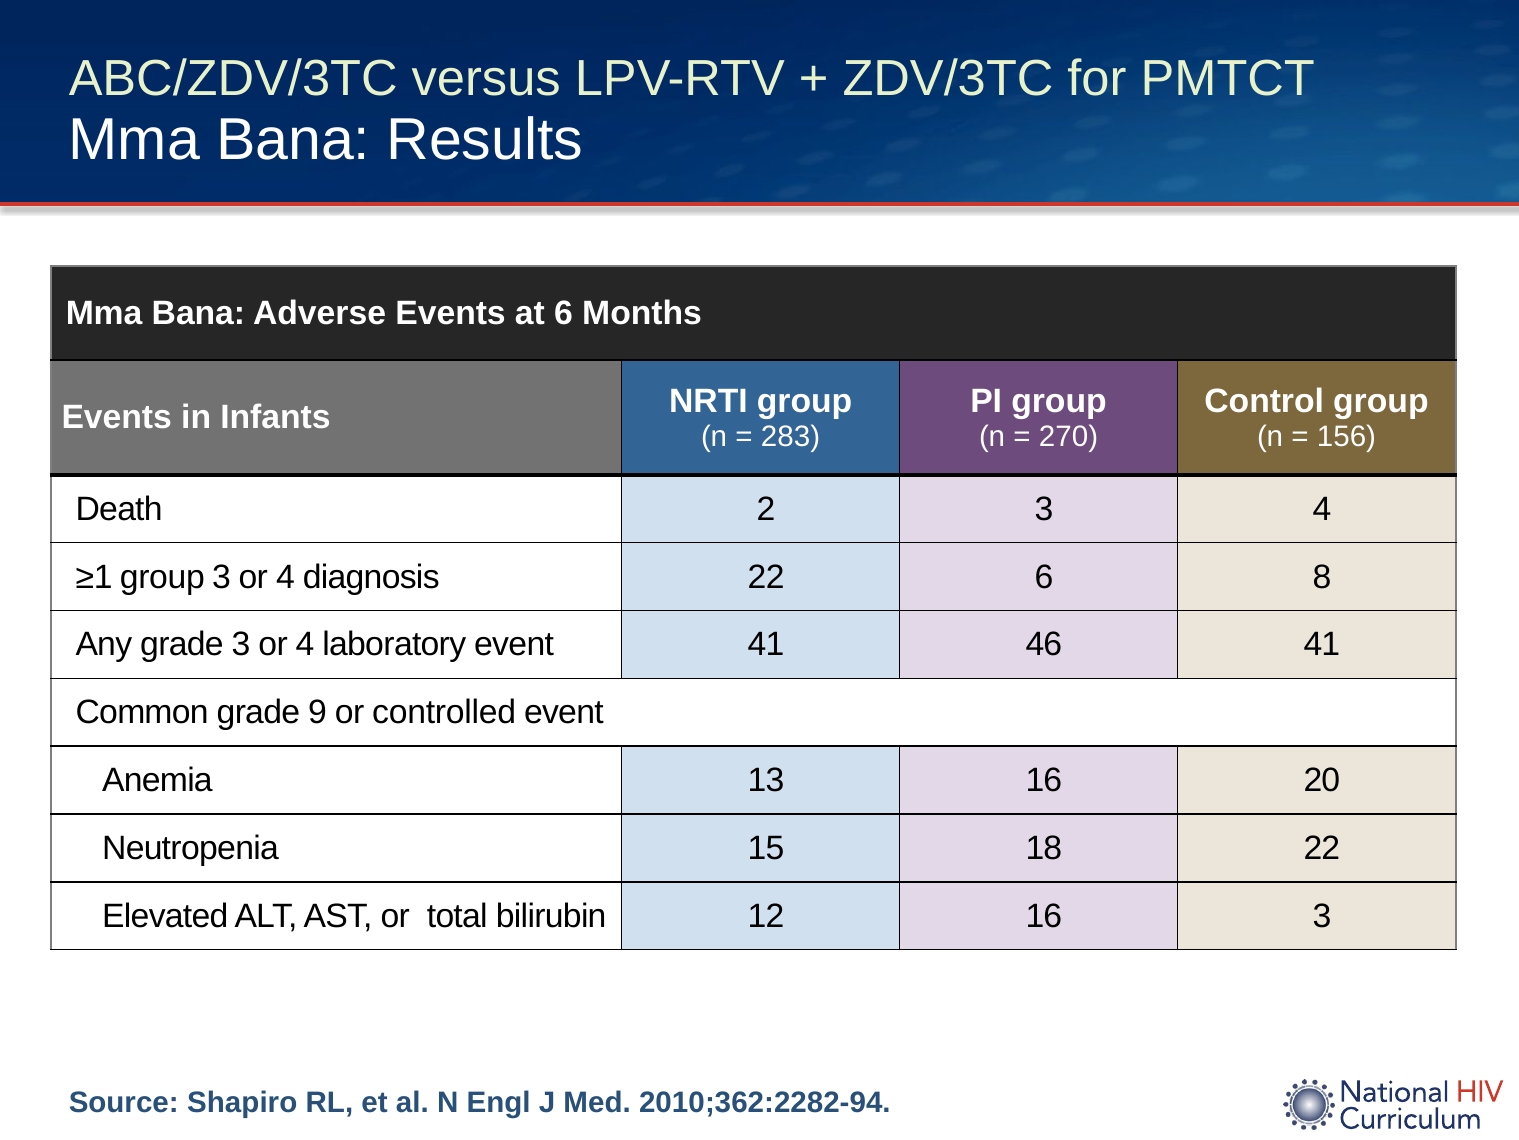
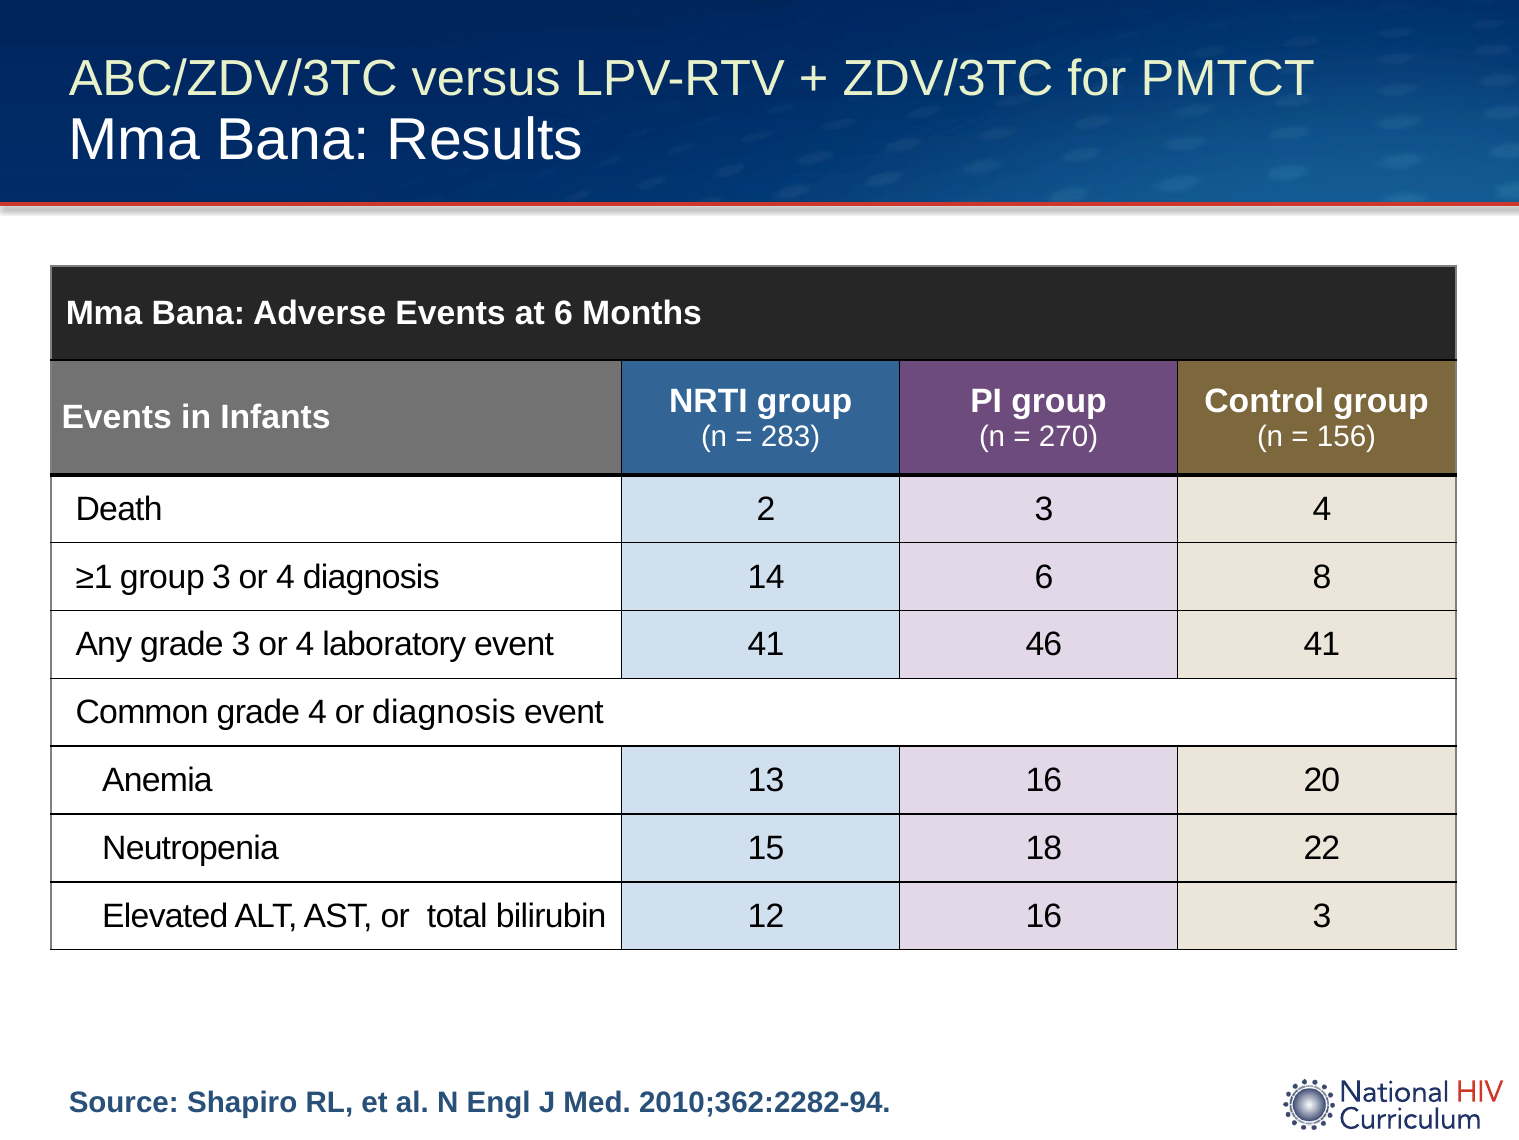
diagnosis 22: 22 -> 14 (766, 577)
grade 9: 9 -> 4 (317, 712)
or controlled: controlled -> diagnosis (444, 712)
